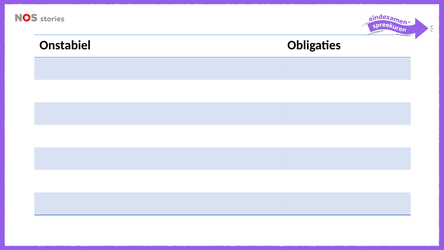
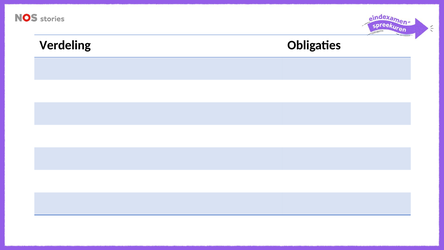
Onstabiel: Onstabiel -> Verdeling (65, 45)
